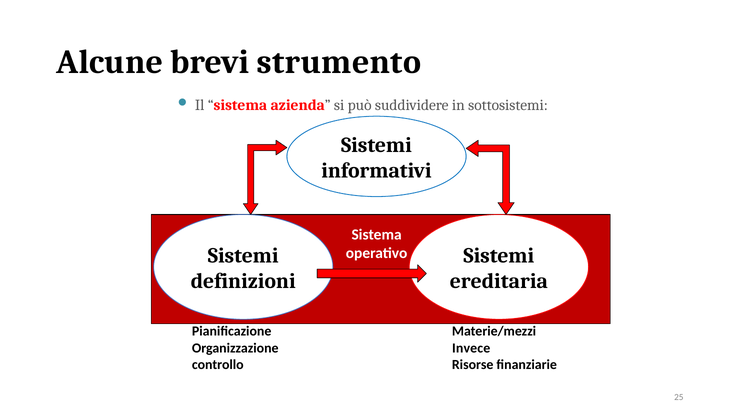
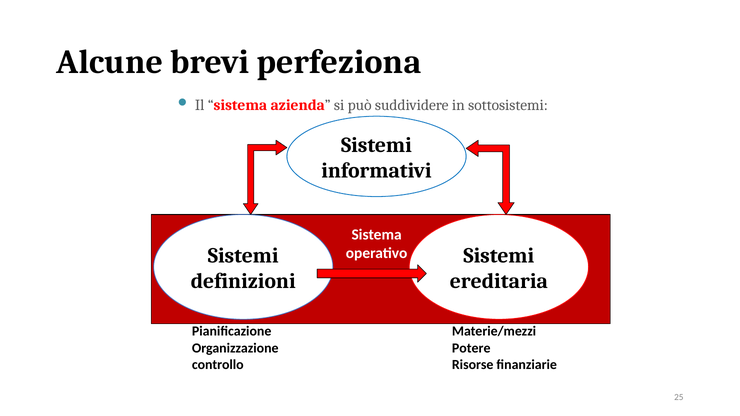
strumento: strumento -> perfeziona (339, 62)
Invece: Invece -> Potere (471, 348)
